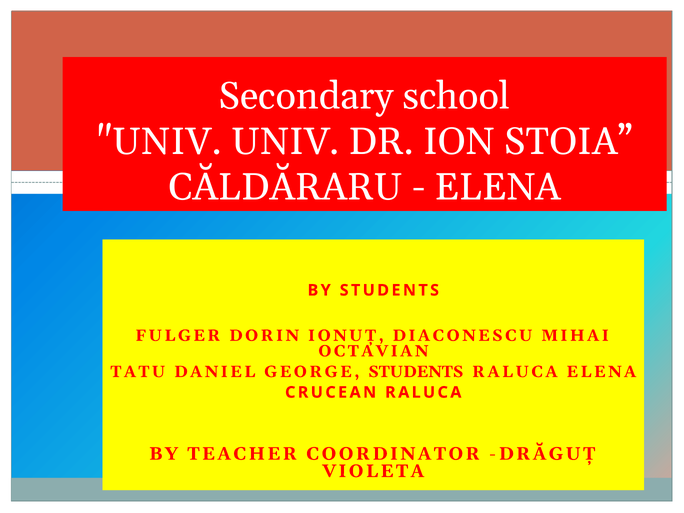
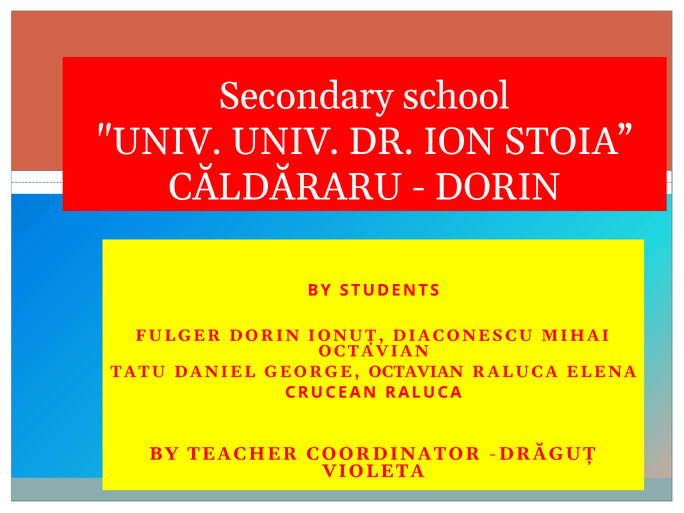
ELENA: ELENA -> DORIN (498, 187)
GEORGE STUDENTS: STUDENTS -> OCTAVIAN (416, 372)
